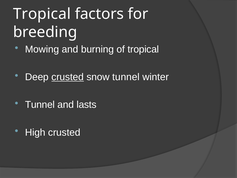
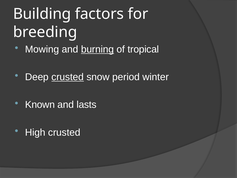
Tropical: Tropical -> Building (42, 14)
burning underline: none -> present (97, 49)
snow tunnel: tunnel -> period (126, 77)
Tunnel: Tunnel -> Known (40, 105)
